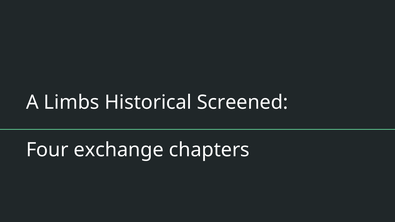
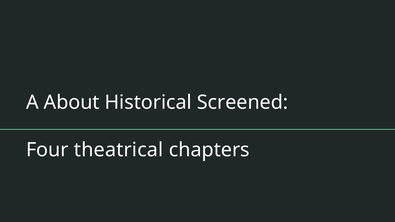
Limbs: Limbs -> About (72, 103)
exchange: exchange -> theatrical (119, 150)
